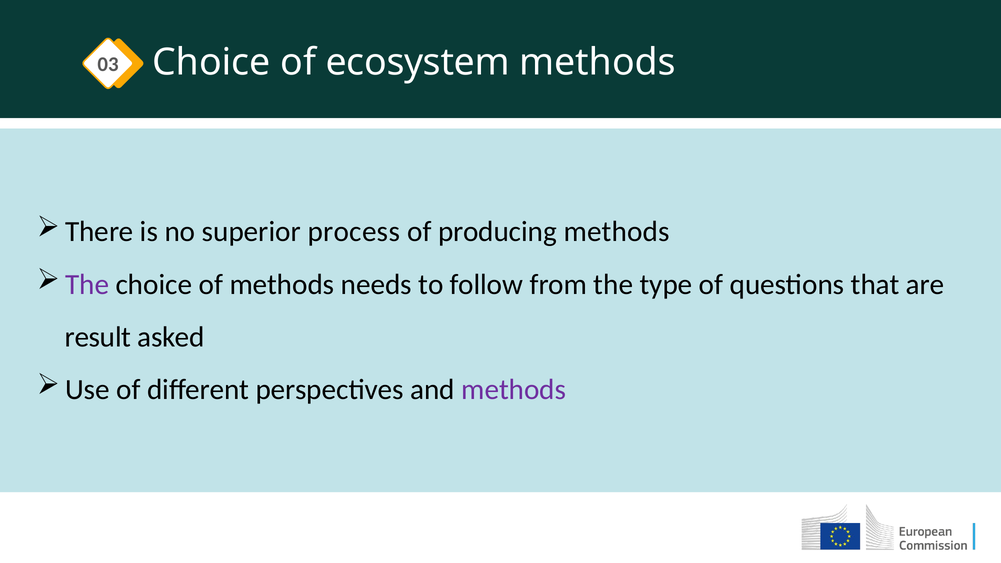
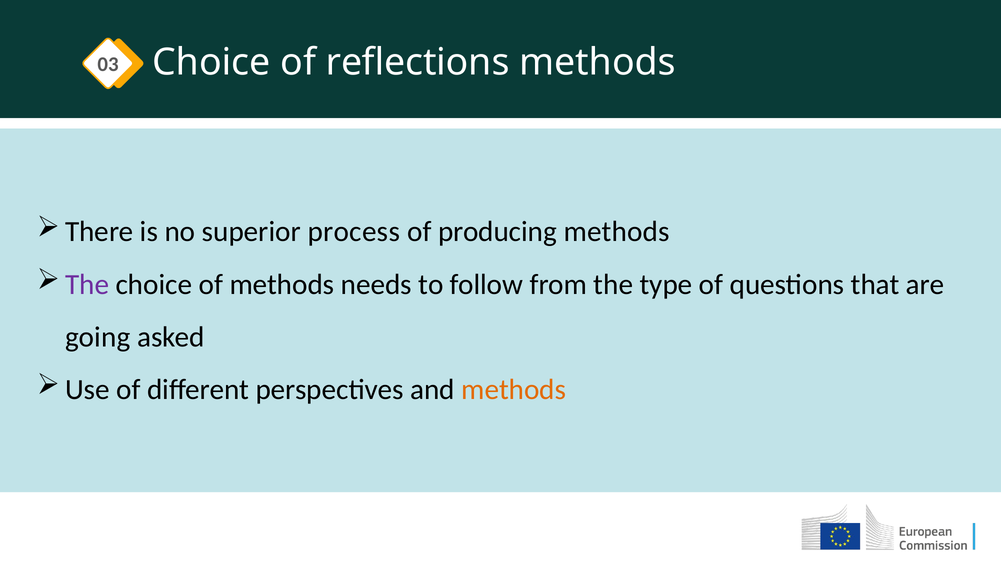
ecosystem: ecosystem -> reflections (418, 62)
result: result -> going (98, 337)
methods colour: purple -> orange (514, 390)
